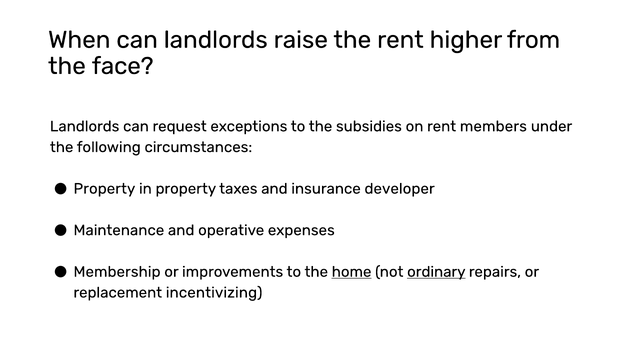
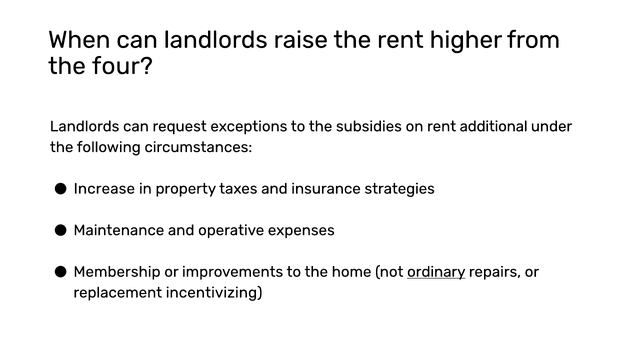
face: face -> four (122, 66)
members: members -> additional (494, 126)
Property: Property -> Increase (104, 189)
developer: developer -> strategies (400, 189)
home underline: present -> none (352, 272)
